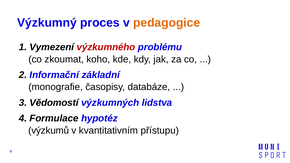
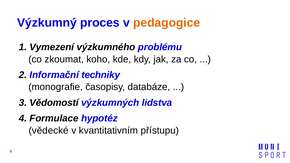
výzkumného colour: red -> black (106, 47)
základní: základní -> techniky (101, 75)
výzkumů: výzkumů -> vědecké (49, 131)
